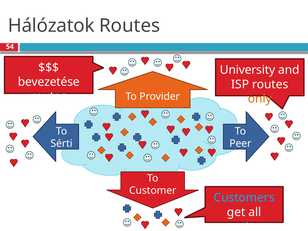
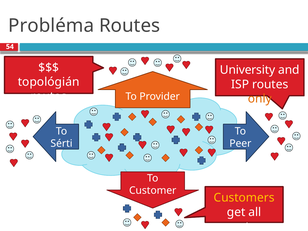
Hálózatok: Hálózatok -> Probléma (51, 26)
bevezetése: bevezetése -> topológián (49, 82)
Customers colour: light blue -> yellow (244, 198)
